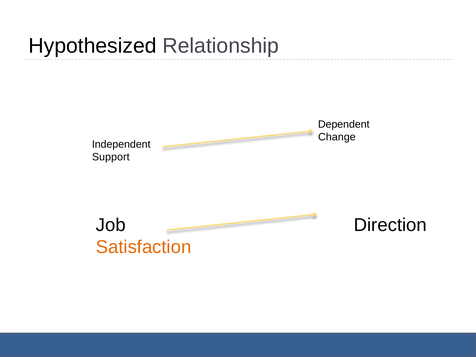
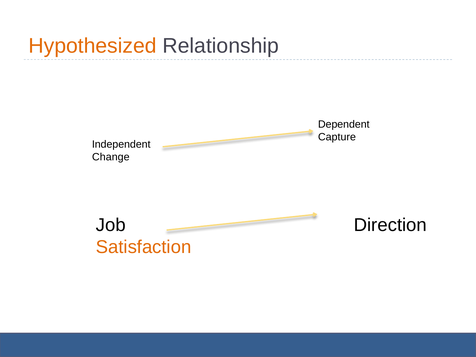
Hypothesized colour: black -> orange (93, 46)
Change: Change -> Capture (337, 137)
Support: Support -> Change (111, 157)
